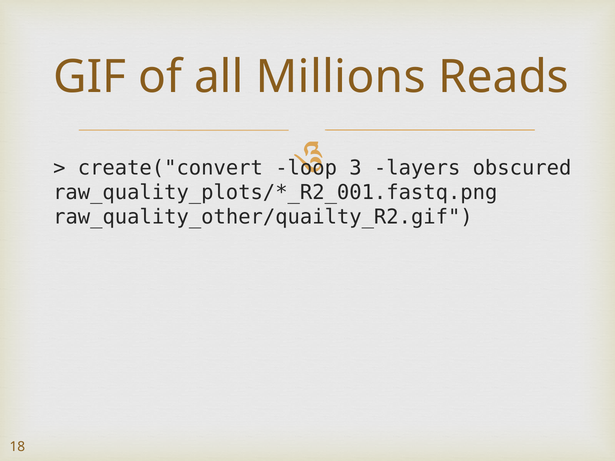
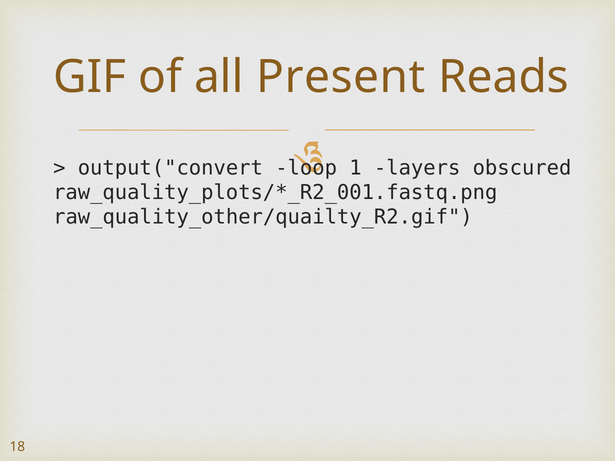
Millions: Millions -> Present (341, 77)
create("convert: create("convert -> output("convert (170, 168)
3: 3 -> 1 (355, 168)
